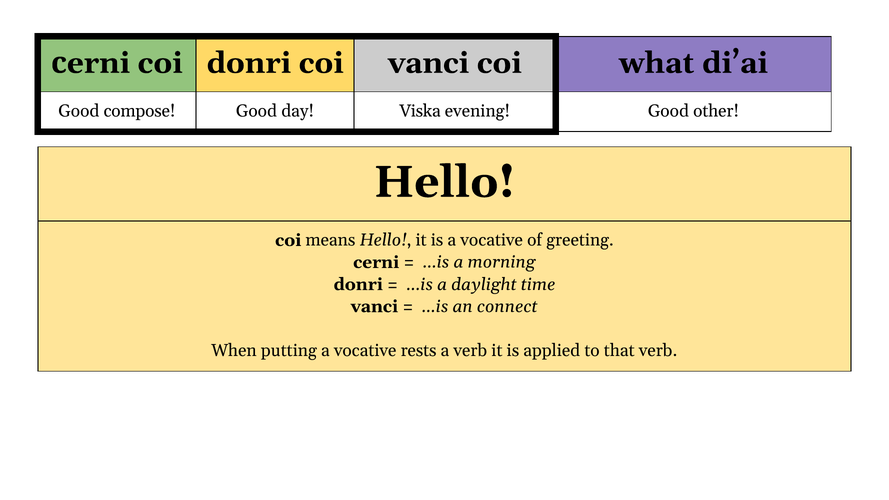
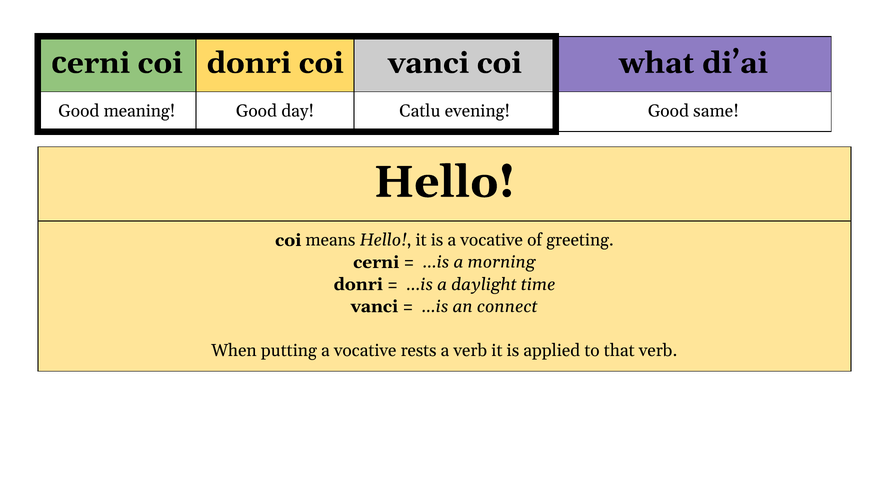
compose: compose -> meaning (140, 111)
Viska: Viska -> Catlu (420, 111)
other: other -> same (716, 111)
